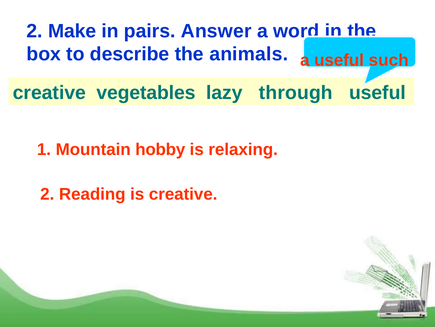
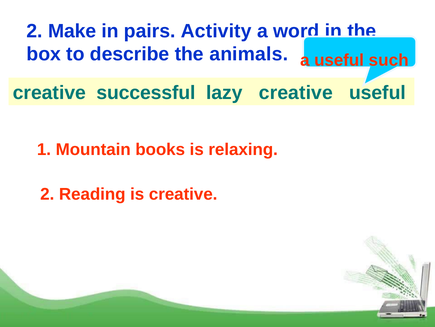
Answer: Answer -> Activity (216, 31)
vegetables: vegetables -> successful (146, 93)
lazy through: through -> creative (296, 93)
hobby: hobby -> books (160, 149)
